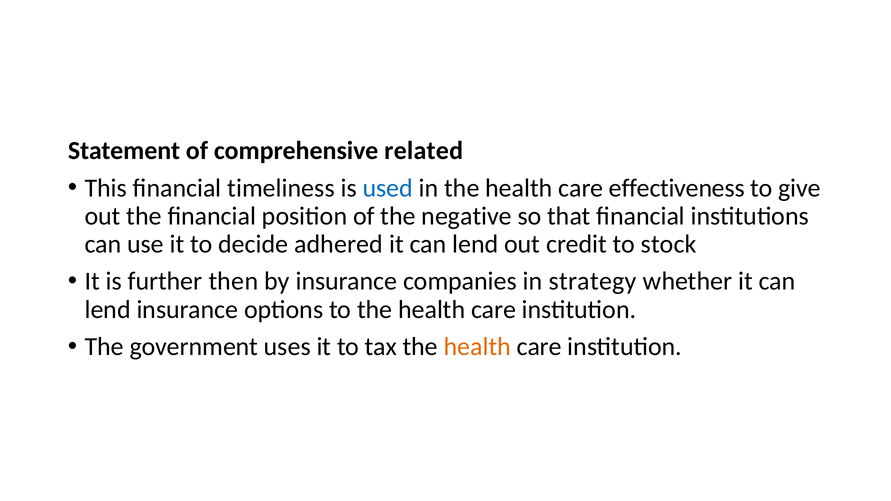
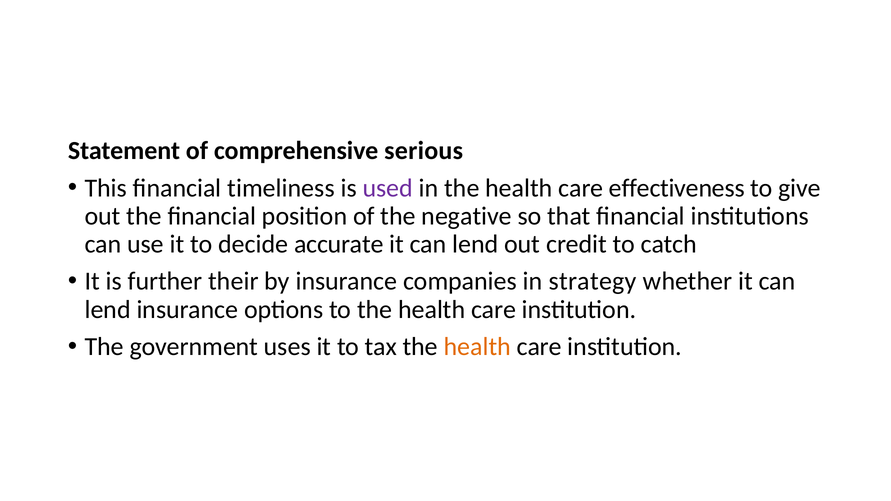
related: related -> serious (424, 151)
used colour: blue -> purple (388, 188)
adhered: adhered -> accurate (339, 244)
stock: stock -> catch (669, 244)
then: then -> their (233, 282)
